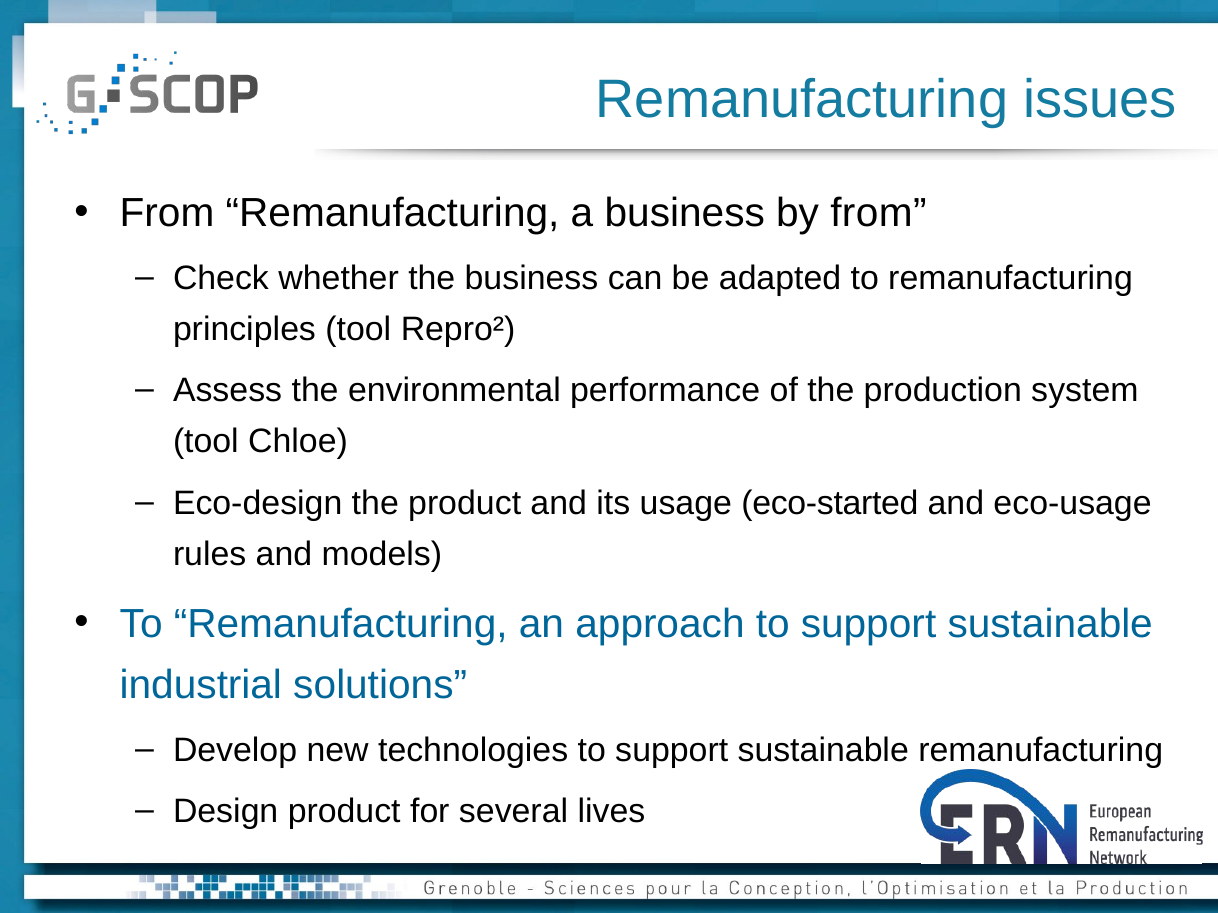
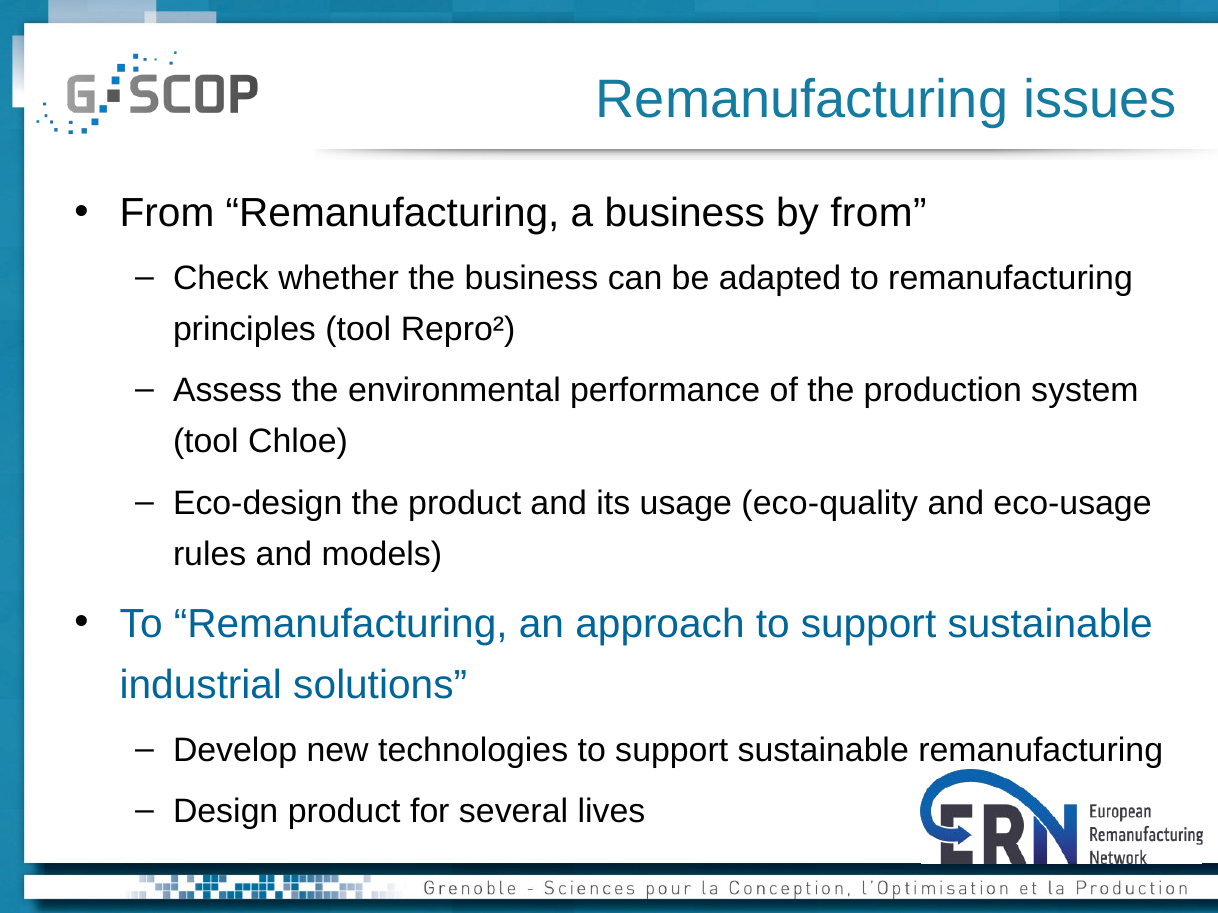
eco-started: eco-started -> eco-quality (830, 503)
